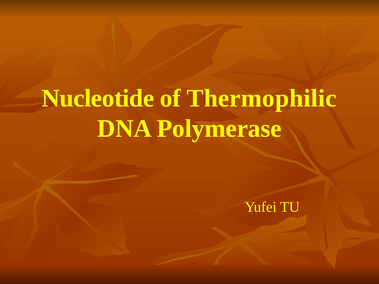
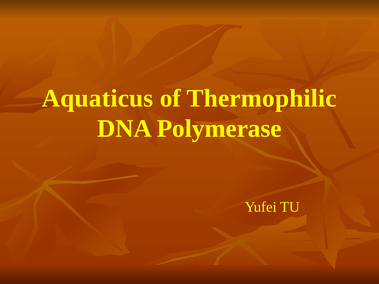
Nucleotide: Nucleotide -> Aquaticus (98, 98)
